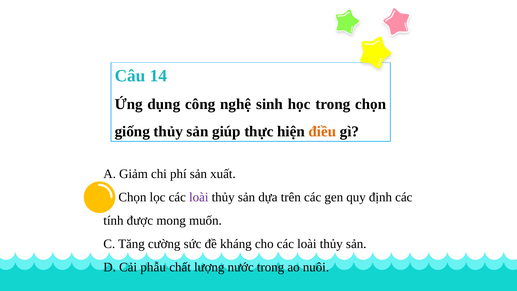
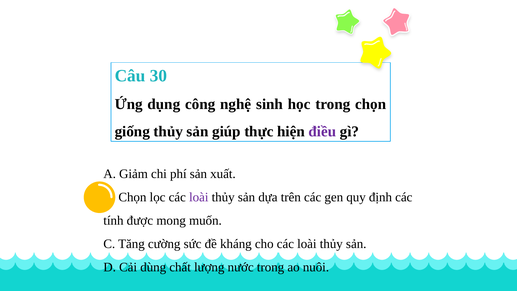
14: 14 -> 30 (158, 76)
điều colour: orange -> purple (322, 131)
phẫu: phẫu -> dùng (153, 267)
